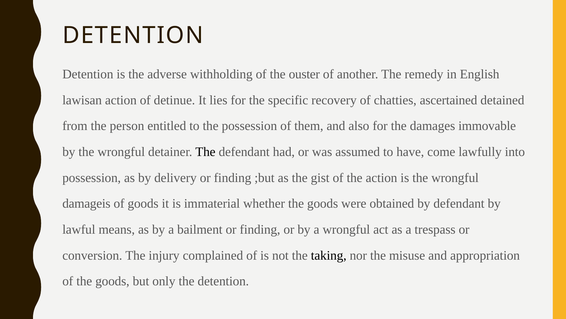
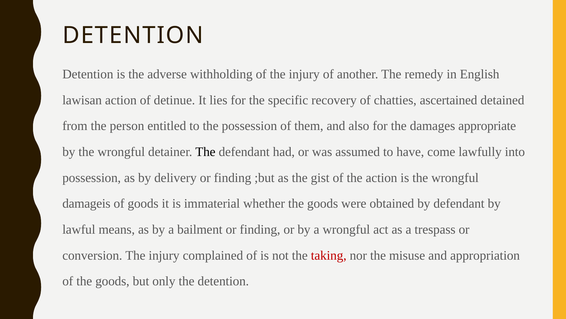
of the ouster: ouster -> injury (304, 74)
immovable: immovable -> appropriate (487, 126)
taking colour: black -> red (329, 255)
